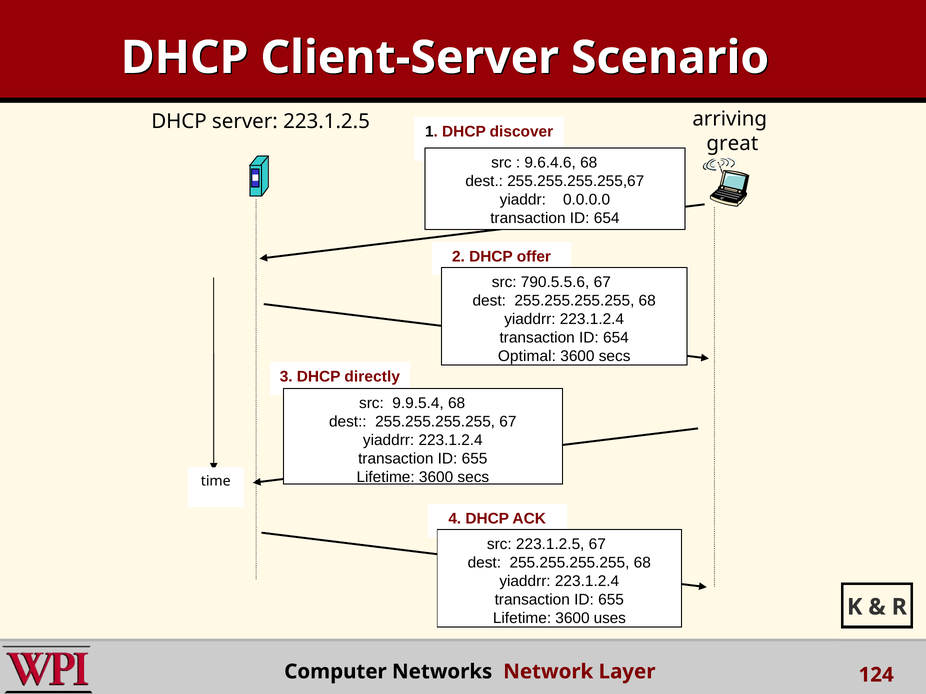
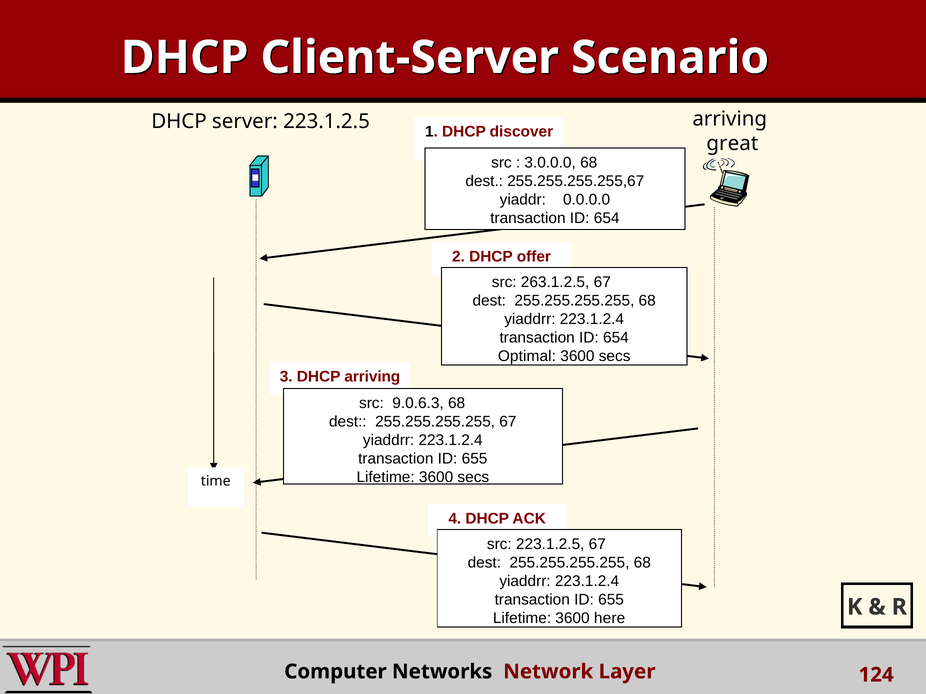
9.6.4.6: 9.6.4.6 -> 3.0.0.0 (550, 163)
790.5.5.6: 790.5.5.6 -> 263.1.2.5 (555, 283)
DHCP directly: directly -> arriving (372, 377)
9.9.5.4: 9.9.5.4 -> 9.0.6.3 (418, 404)
uses: uses -> here (610, 619)
